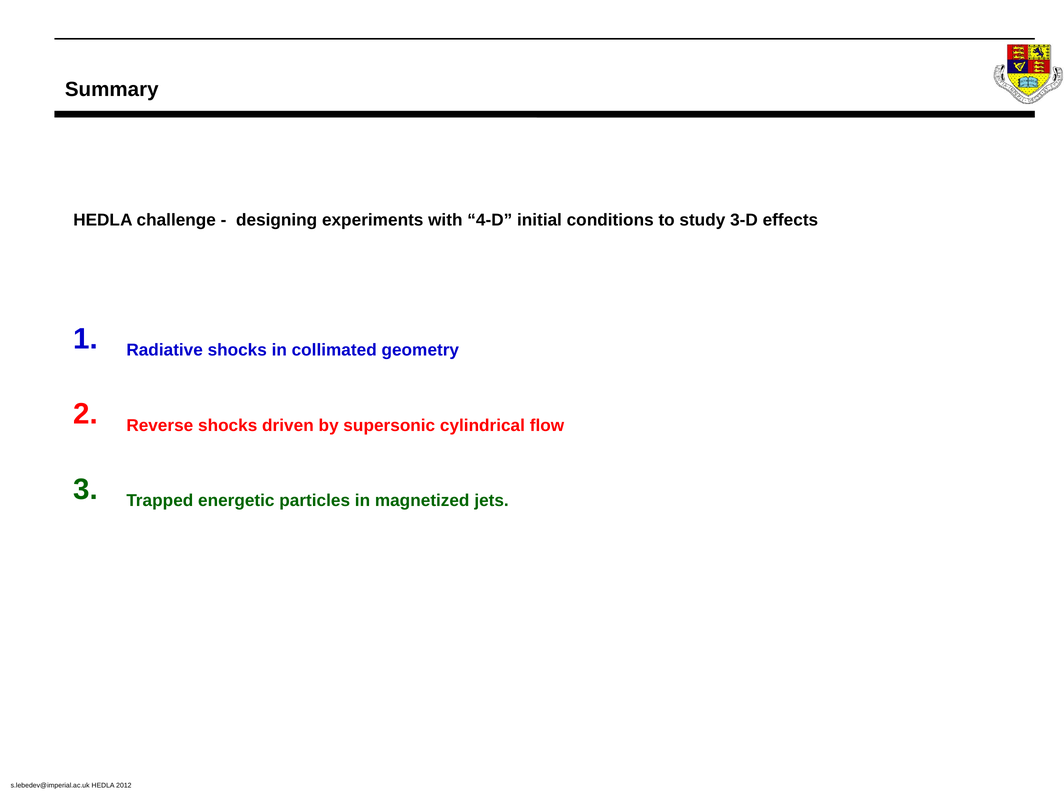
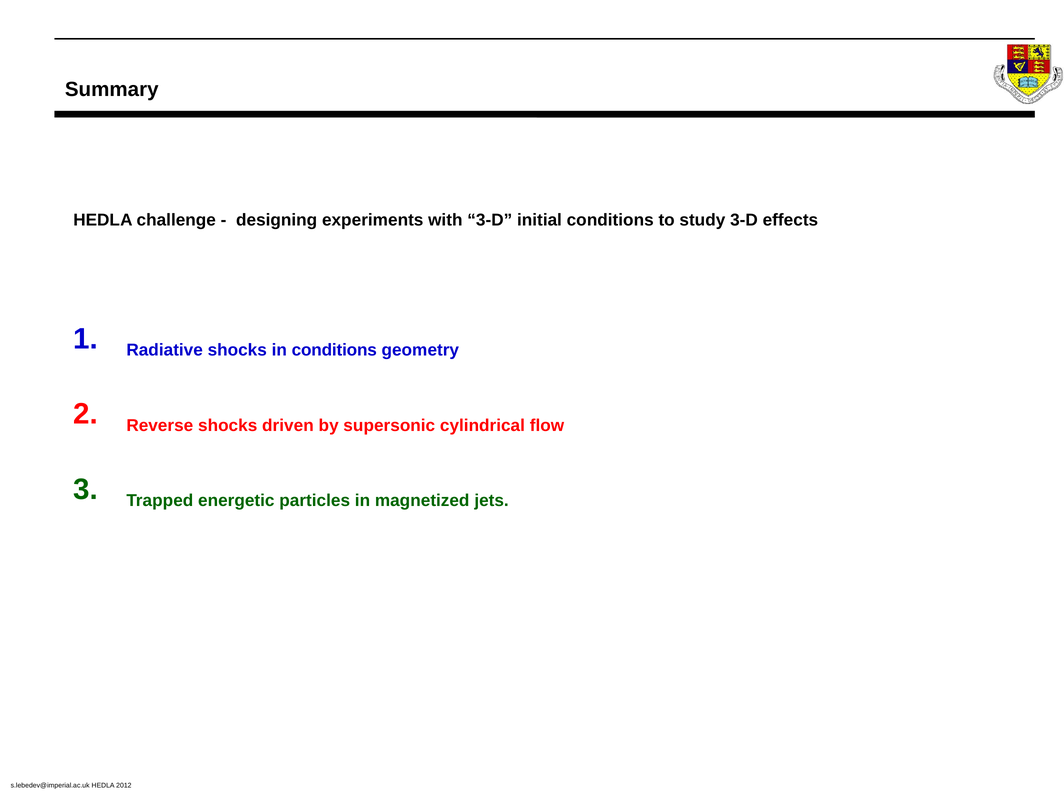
with 4-D: 4-D -> 3-D (490, 220)
in collimated: collimated -> conditions (334, 350)
